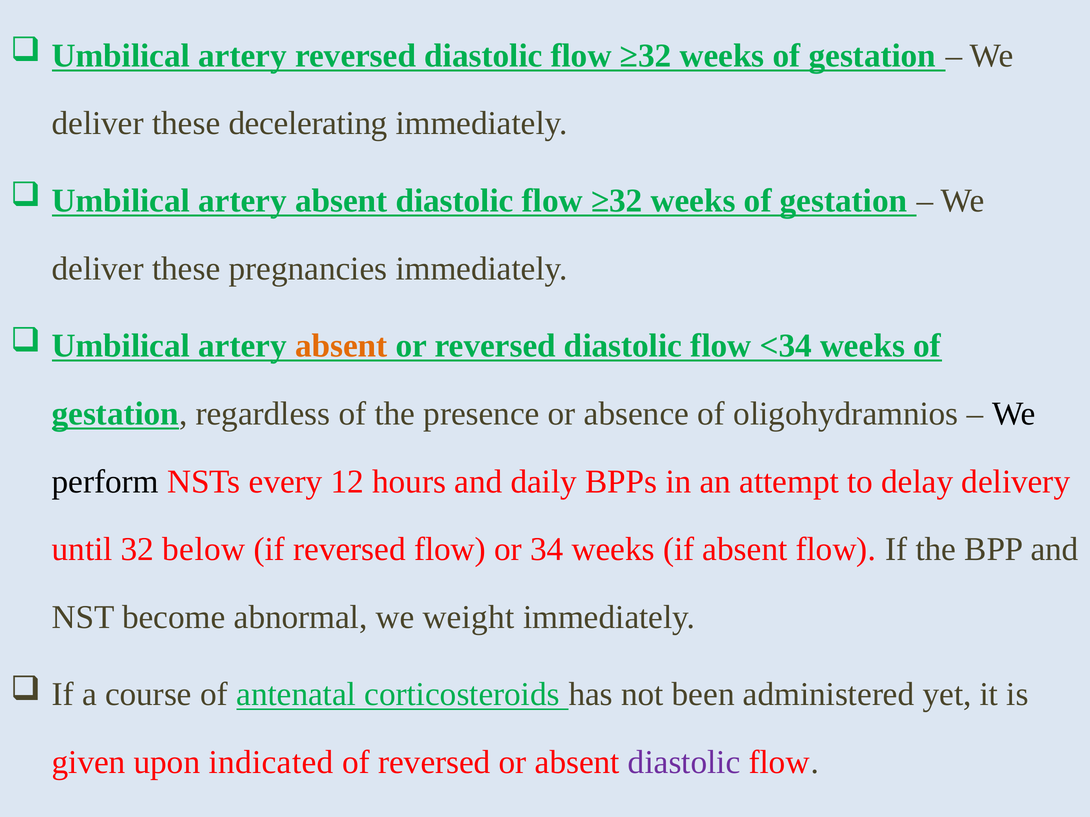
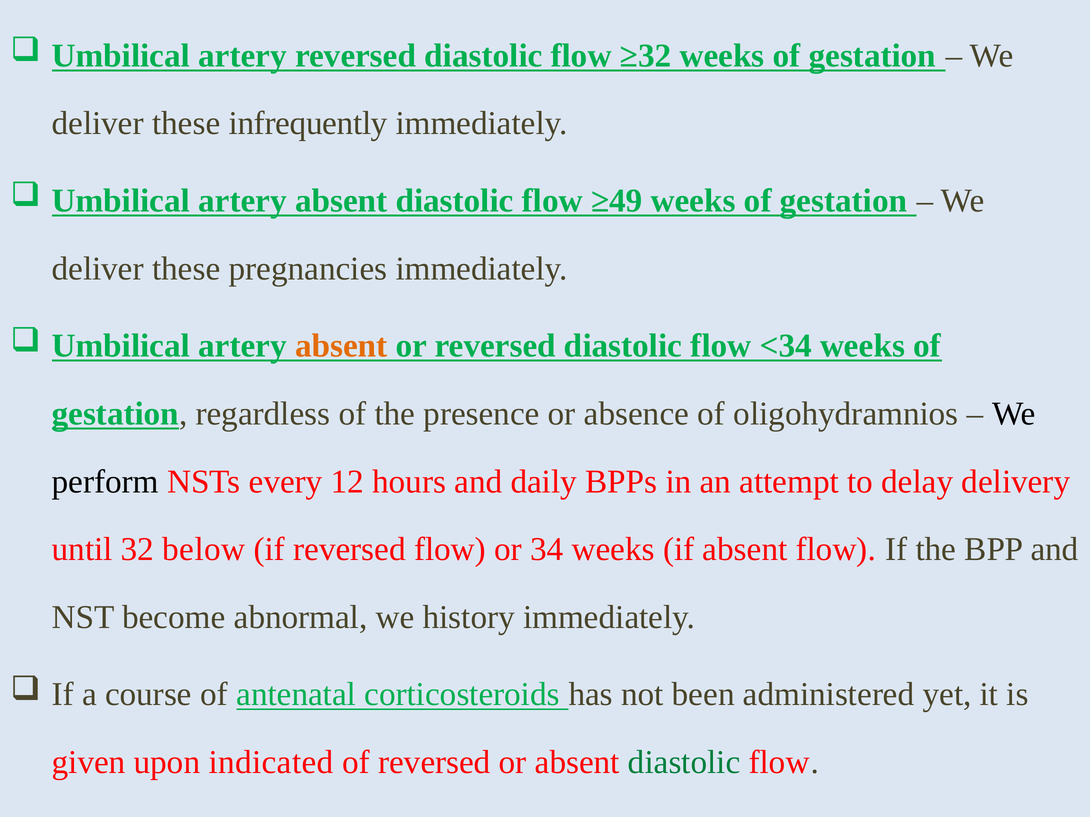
decelerating: decelerating -> infrequently (308, 124)
absent diastolic flow ≥32: ≥32 -> ≥49 (617, 201)
weight: weight -> history (469, 618)
diastolic colour: purple -> green (684, 763)
